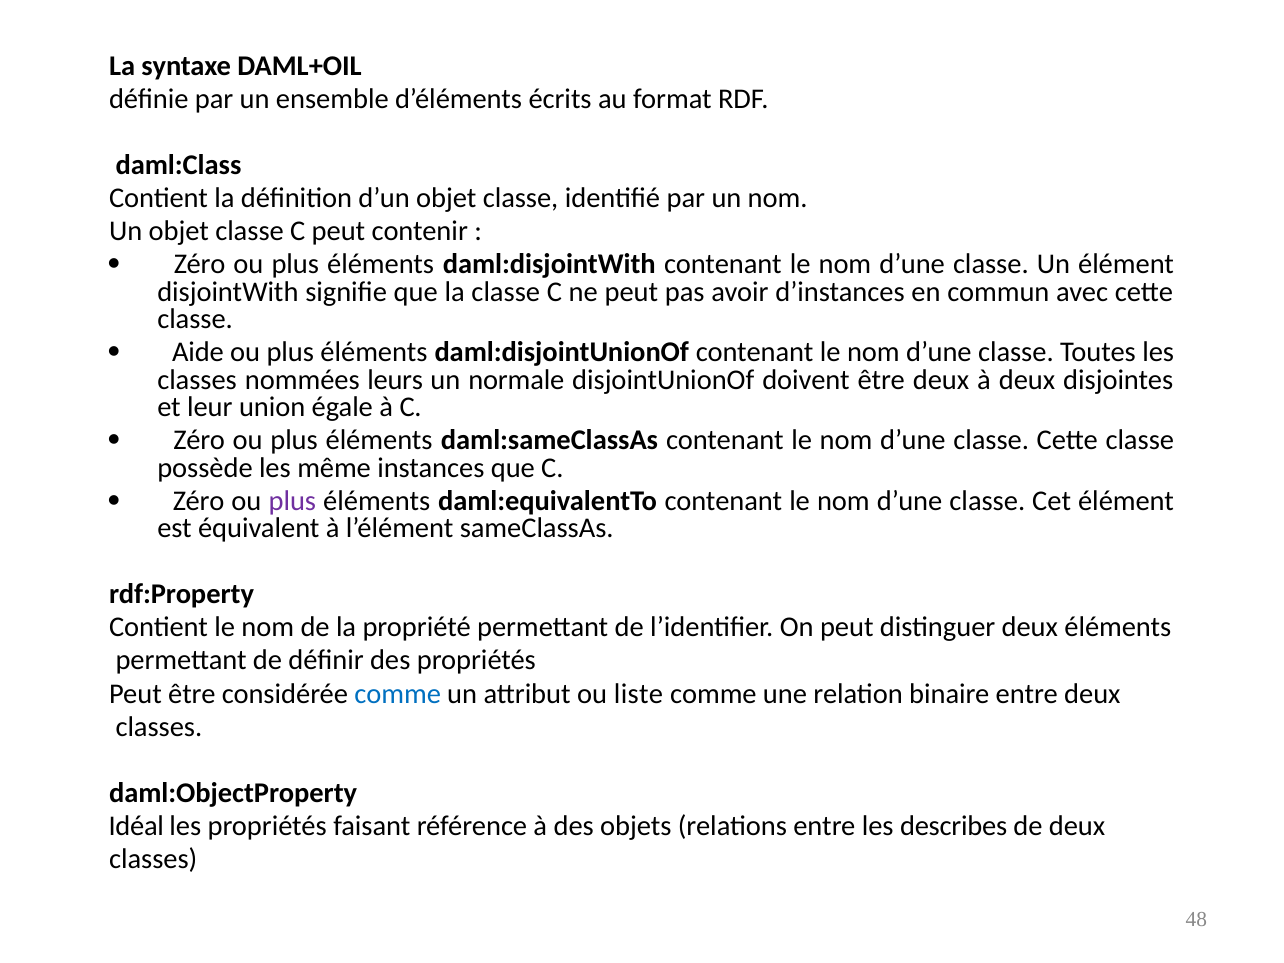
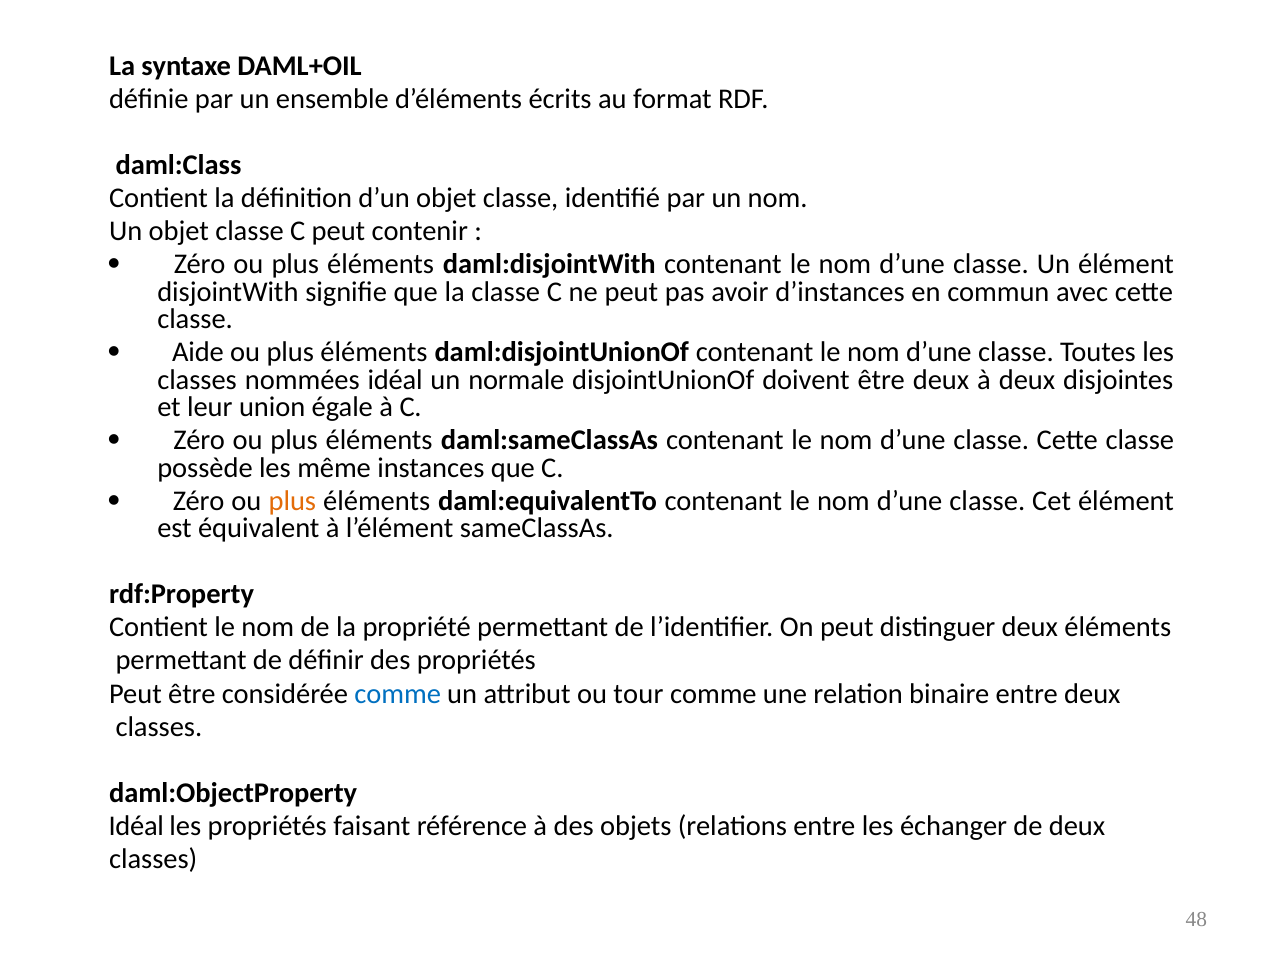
nommées leurs: leurs -> idéal (395, 380)
plus colour: purple -> orange (292, 501)
liste: liste -> tour (639, 694)
describes: describes -> échanger (954, 826)
